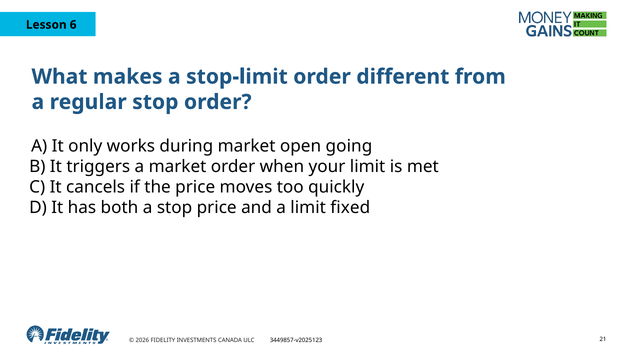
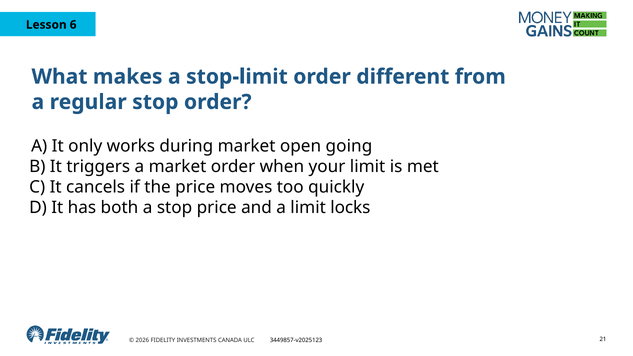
fixed: fixed -> locks (350, 208)
